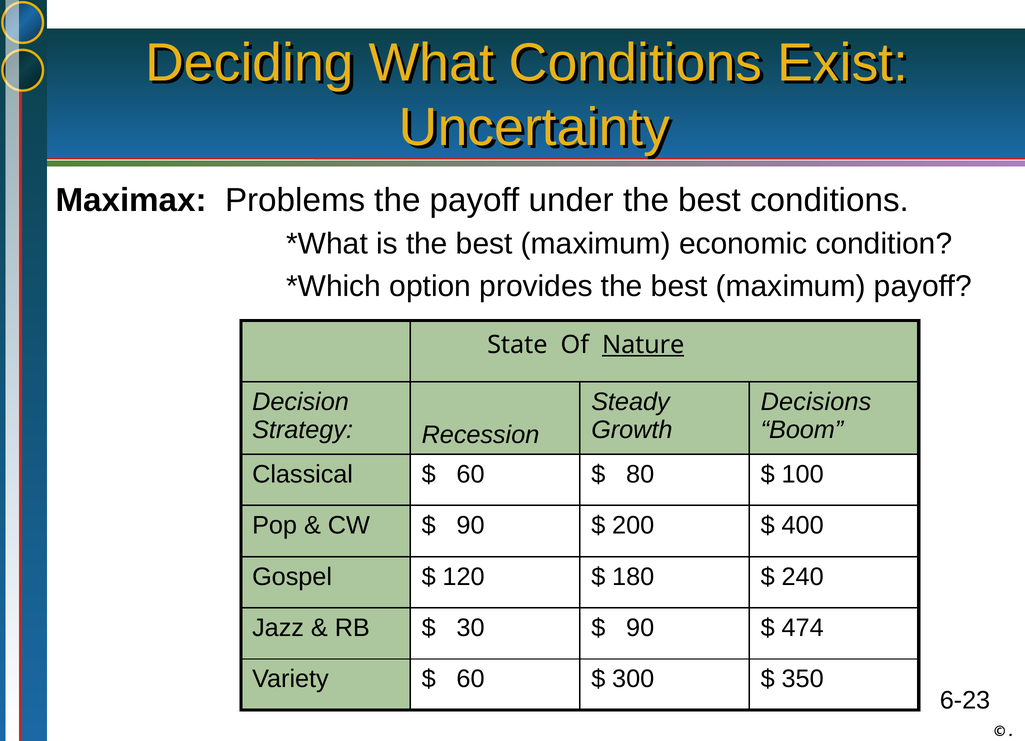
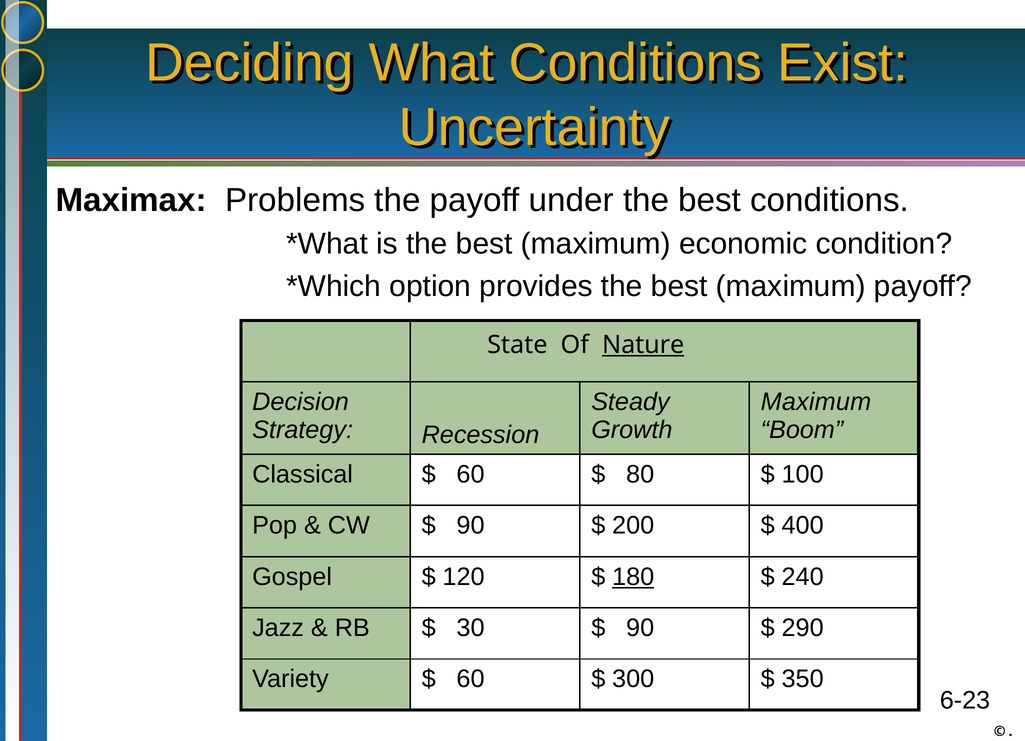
Decisions: Decisions -> Maximum (816, 401)
180 underline: none -> present (633, 576)
474: 474 -> 290 (803, 627)
